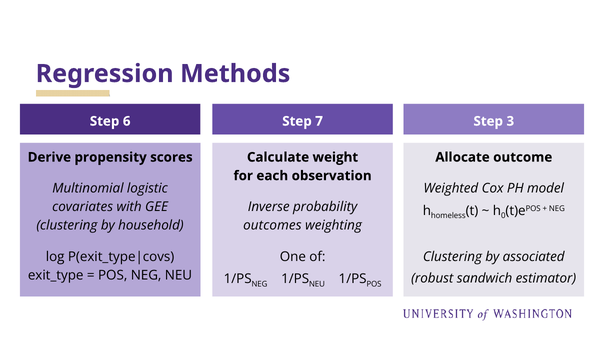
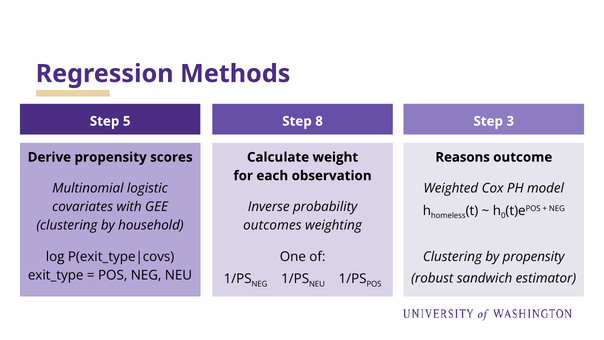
6: 6 -> 5 (127, 121)
7: 7 -> 8 (319, 121)
Allocate: Allocate -> Reasons (463, 157)
by associated: associated -> propensity (534, 256)
